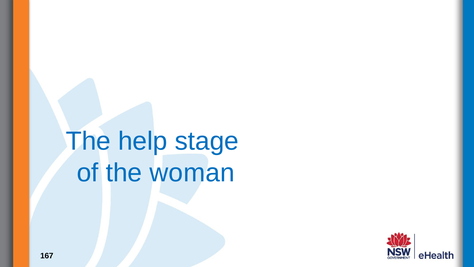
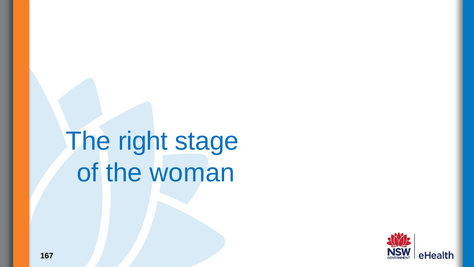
help: help -> right (143, 141)
